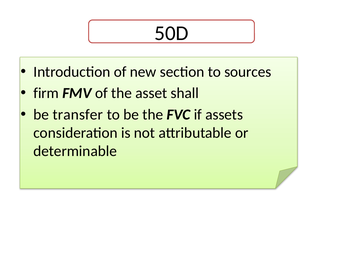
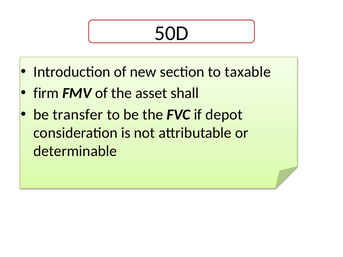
sources: sources -> taxable (248, 72)
assets: assets -> depot (224, 115)
